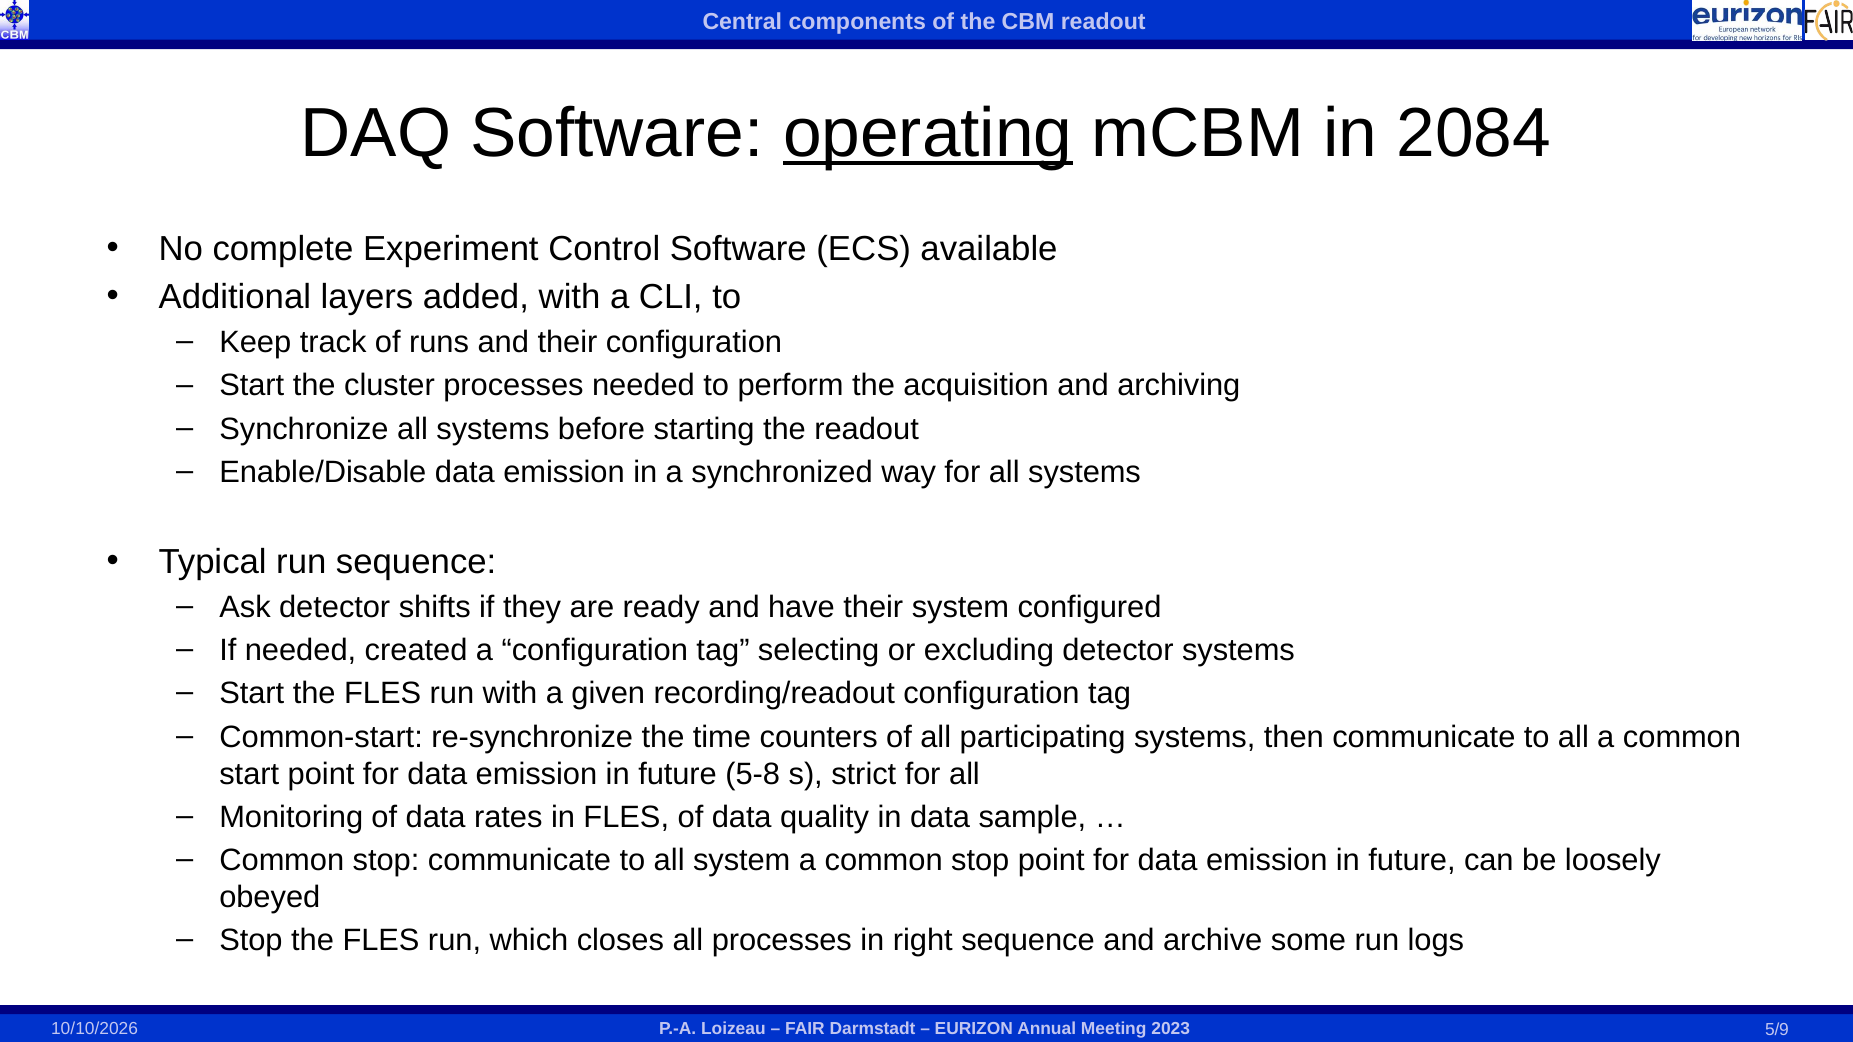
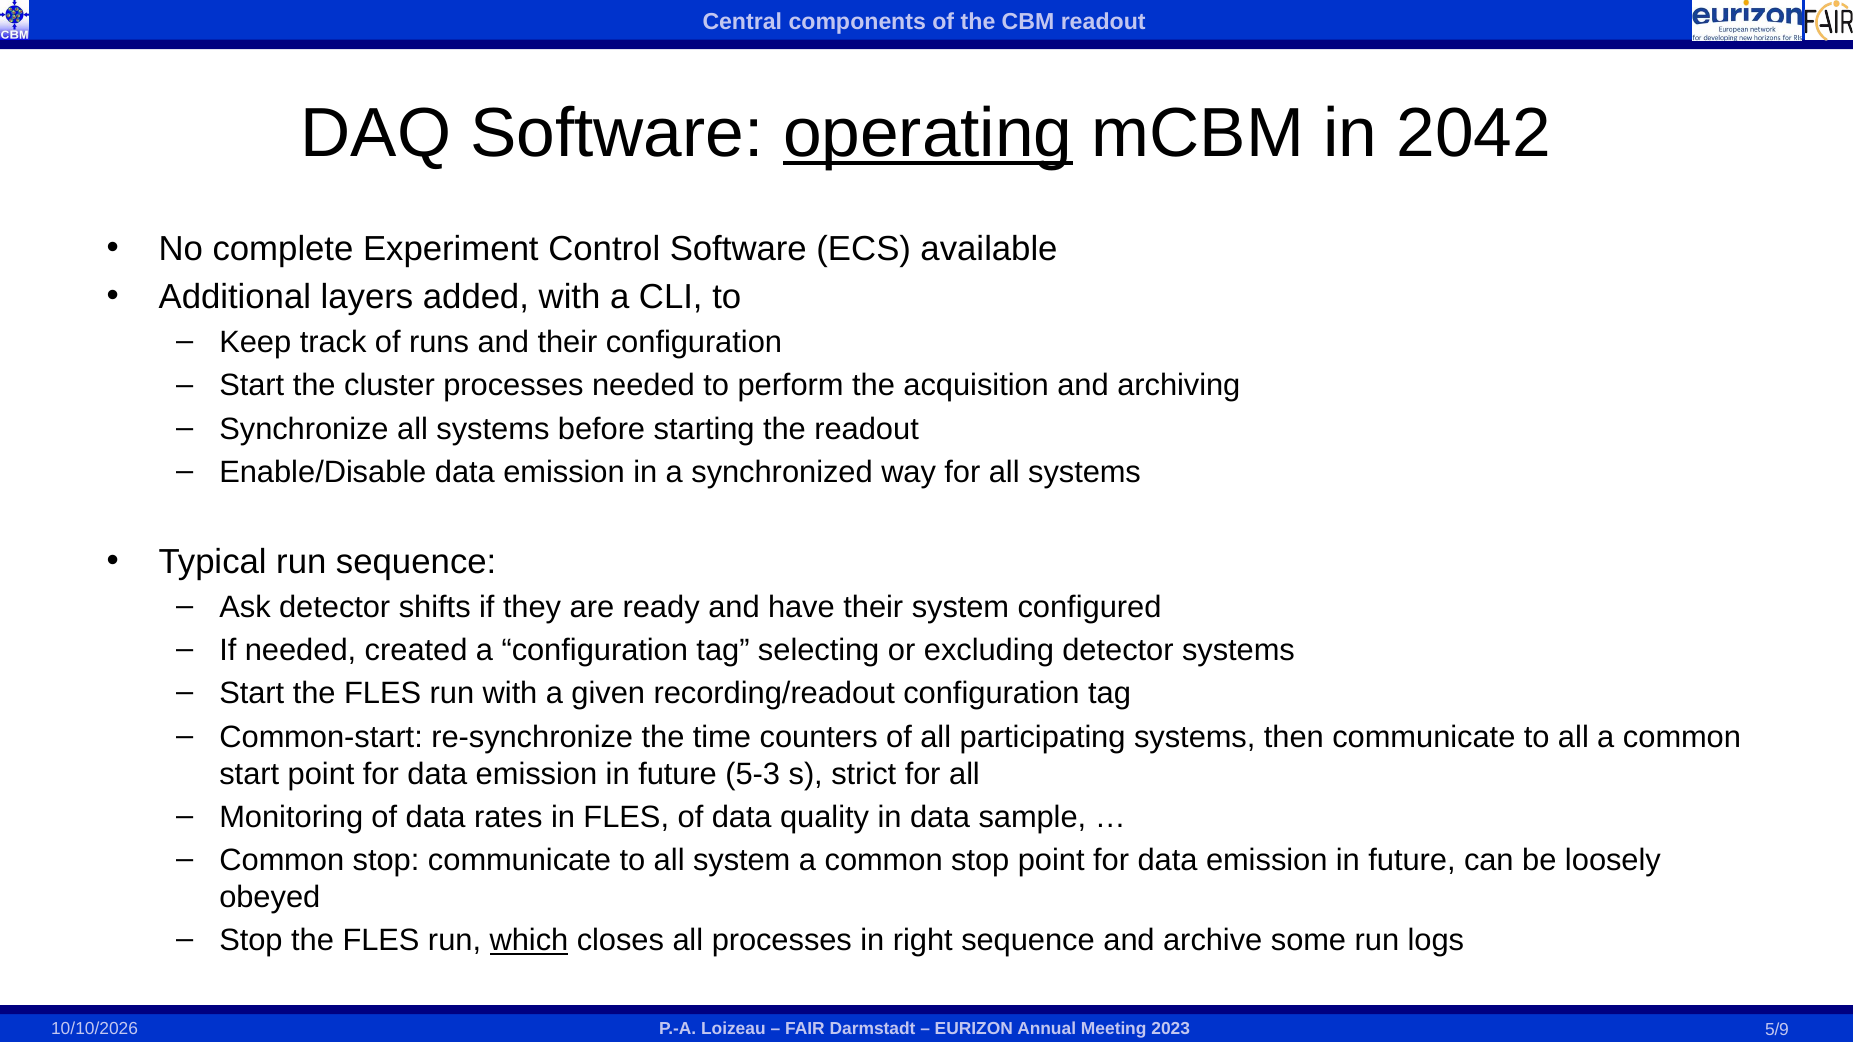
2084: 2084 -> 2042 (1474, 133)
5-8: 5-8 -> 5-3 (753, 774)
which underline: none -> present (529, 941)
